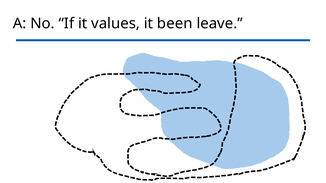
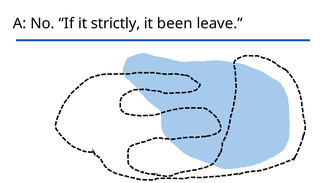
values: values -> strictly (116, 24)
